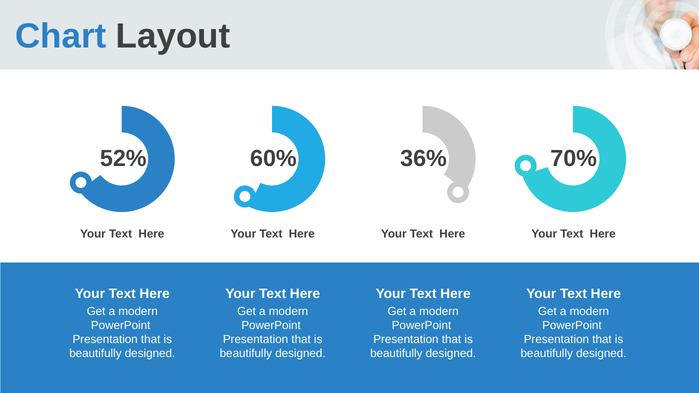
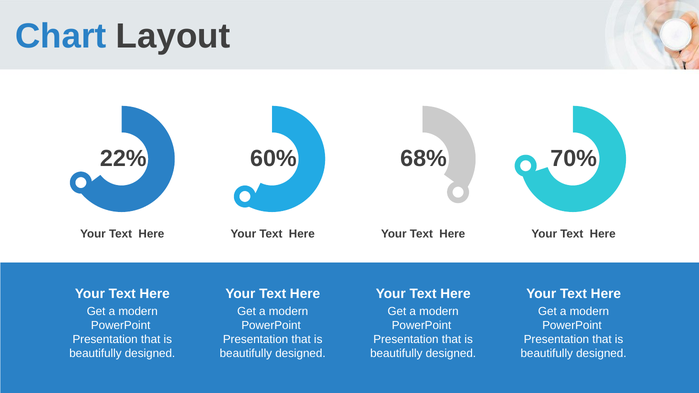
52%: 52% -> 22% (123, 159)
36%: 36% -> 68% (424, 159)
